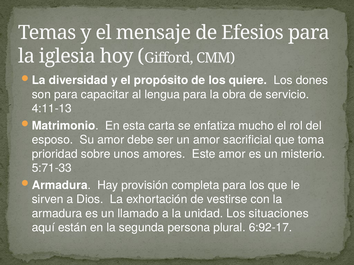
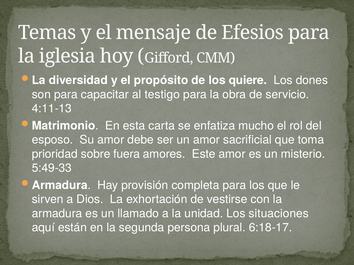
lengua: lengua -> testigo (162, 95)
unos: unos -> fuera (127, 154)
5:71-33: 5:71-33 -> 5:49-33 (52, 168)
6:92-17: 6:92-17 -> 6:18-17 (270, 228)
